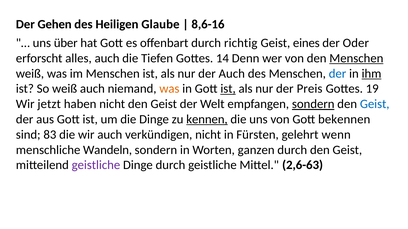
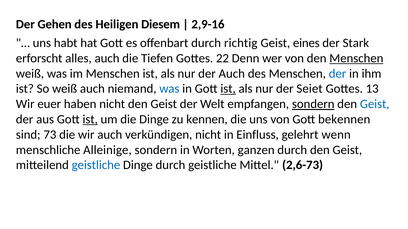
Glaube: Glaube -> Diesem (161, 25)
8,6-16: 8,6-16 -> 2,9-16 (208, 25)
über: über -> habt (66, 43)
Oder: Oder -> Stark (356, 43)
14: 14 -> 22 (222, 58)
ihm underline: present -> none (371, 74)
was colour: orange -> blue (169, 89)
Preis: Preis -> Seiet (310, 89)
19: 19 -> 13 (372, 89)
jetzt: jetzt -> euer (49, 104)
ist underline: none -> present (90, 120)
kennen underline: present -> none (207, 120)
83: 83 -> 73 (50, 135)
Fürsten: Fürsten -> Einfluss (258, 135)
Wandeln: Wandeln -> Alleinige (107, 150)
geistliche colour: purple -> blue (96, 165)
2,6-63: 2,6-63 -> 2,6-73 (303, 165)
